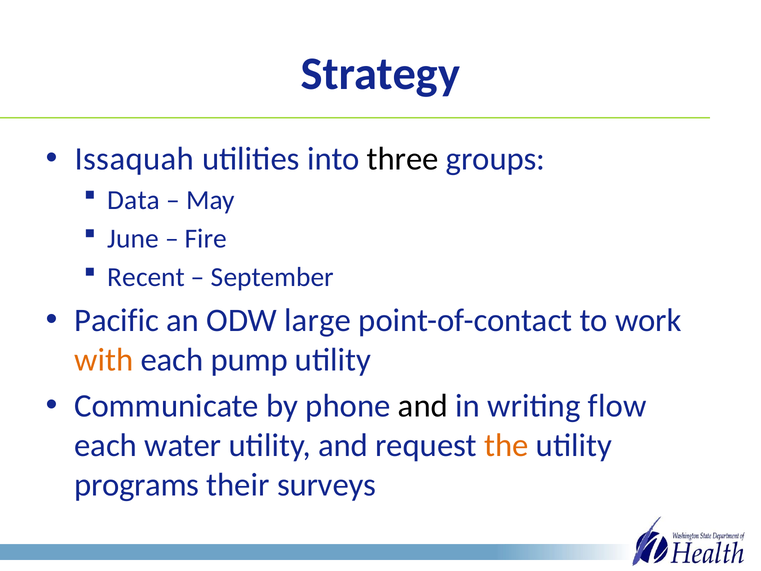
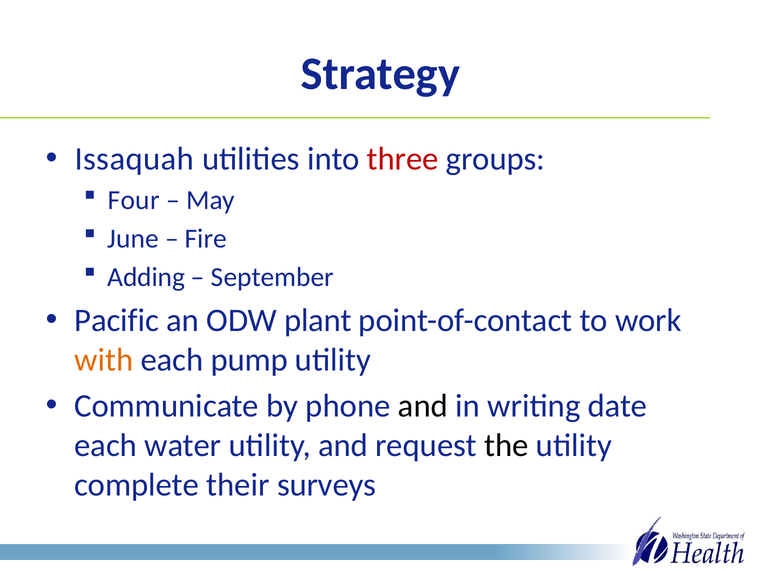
three colour: black -> red (403, 159)
Data: Data -> Four (134, 200)
Recent: Recent -> Adding (146, 277)
large: large -> plant (318, 320)
flow: flow -> date (618, 406)
the colour: orange -> black (506, 445)
programs: programs -> complete (137, 484)
